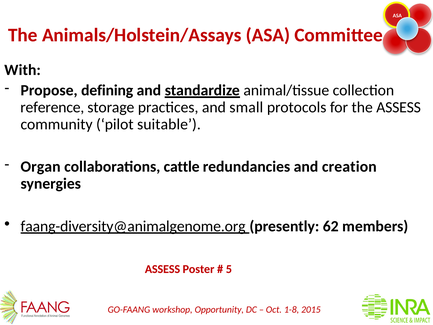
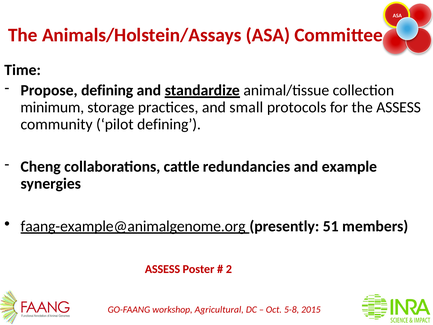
With: With -> Time (23, 70)
reference: reference -> minimum (52, 107)
pilot suitable: suitable -> defining (169, 124)
Organ: Organ -> Cheng (41, 167)
creation: creation -> example (349, 167)
faang-diversity@animalgenome.org: faang-diversity@animalgenome.org -> faang-example@animalgenome.org (133, 226)
62: 62 -> 51 (331, 226)
5: 5 -> 2 (229, 269)
Opportunity: Opportunity -> Agricultural (219, 310)
1-8: 1-8 -> 5-8 (292, 310)
